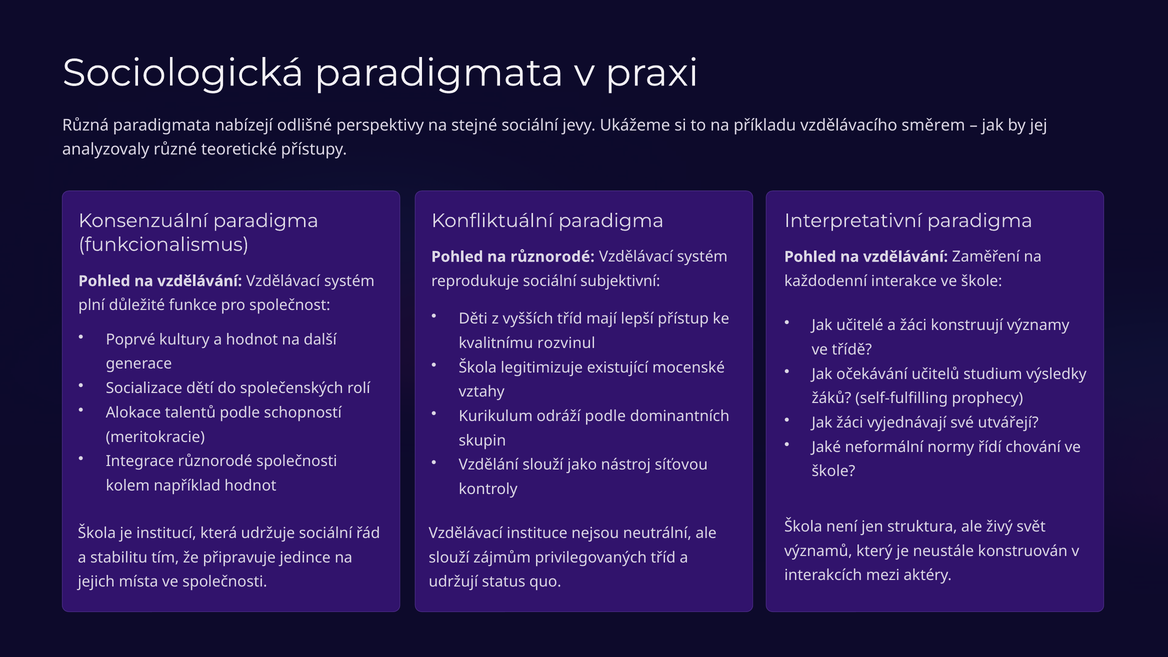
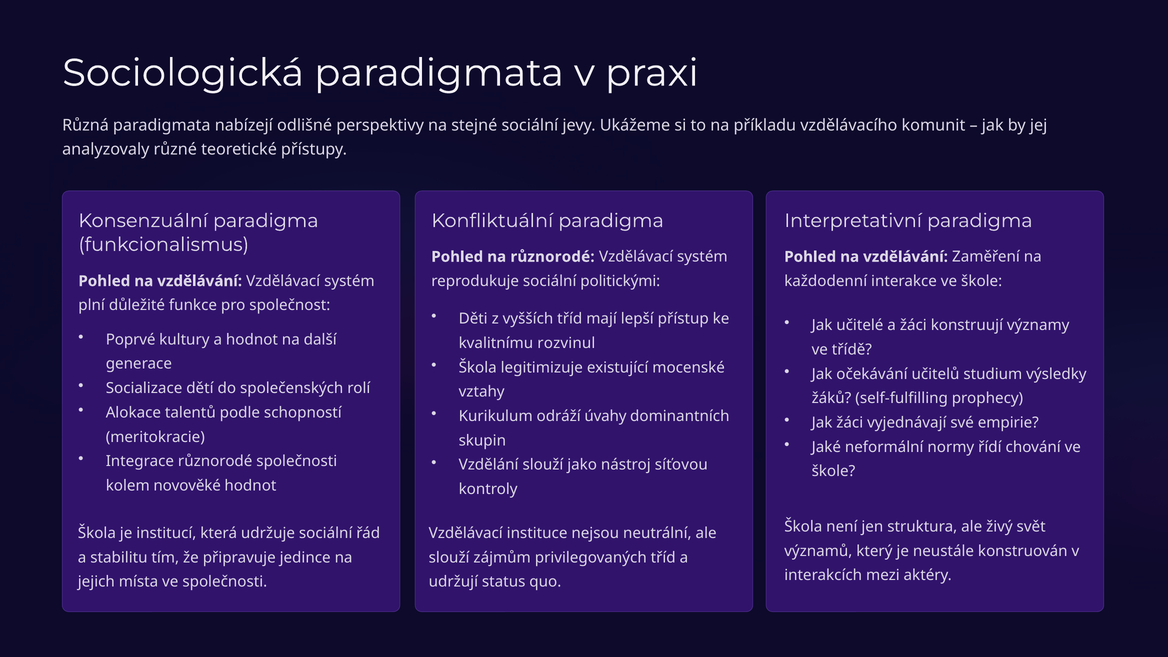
směrem: směrem -> komunit (933, 125)
subjektivní: subjektivní -> politickými (620, 281)
odráží podle: podle -> úvahy (605, 416)
utvářejí: utvářejí -> empirie (1008, 423)
například: například -> novověké (187, 486)
